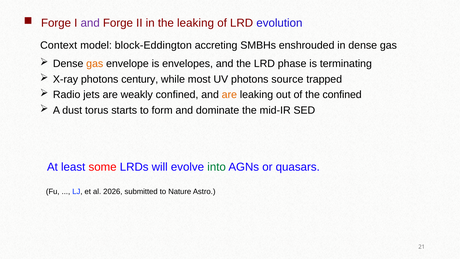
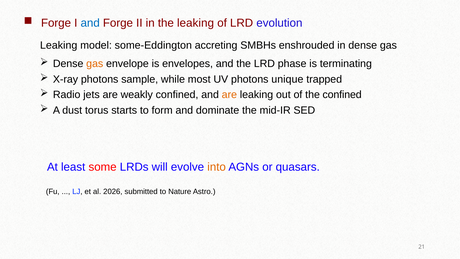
and colour: purple -> blue (90, 23)
Context: Context -> Leaking (59, 45)
block-Eddington: block-Eddington -> some-Eddington (153, 45)
century: century -> sample (140, 79)
source: source -> unique (287, 79)
into colour: green -> orange (217, 167)
